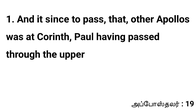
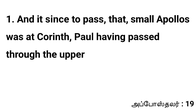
other: other -> small (142, 19)
